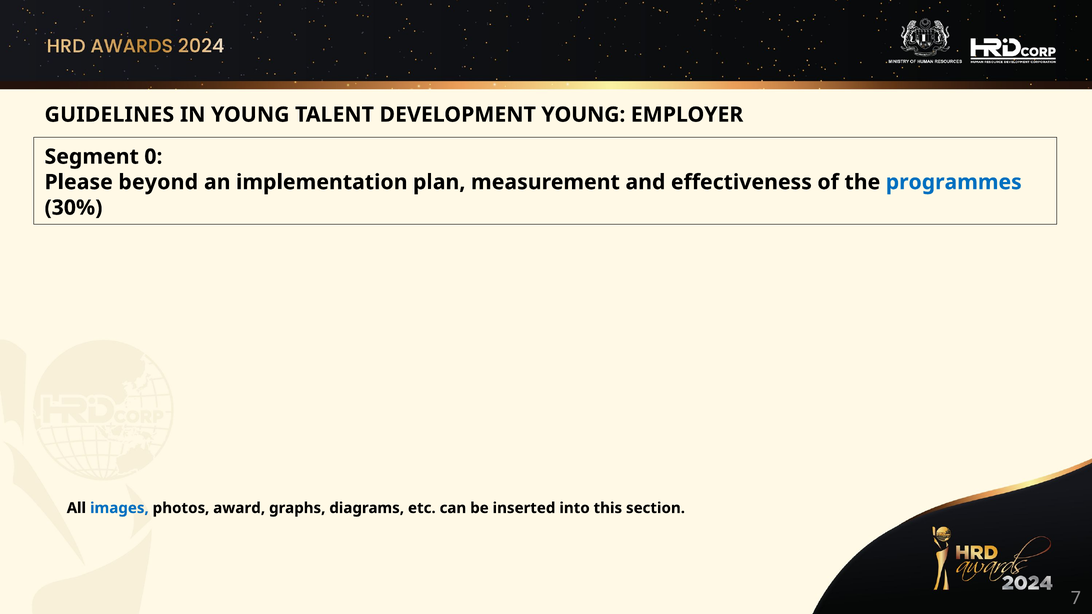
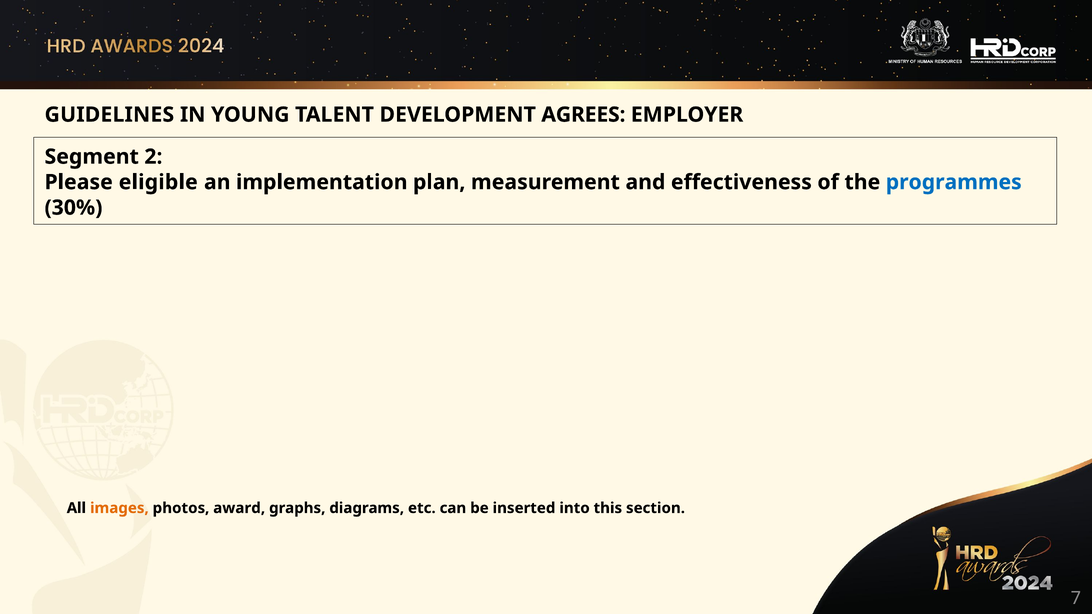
DEVELOPMENT YOUNG: YOUNG -> AGREES (583, 115)
0: 0 -> 2 (153, 157)
beyond: beyond -> eligible (158, 182)
images colour: blue -> orange (119, 508)
